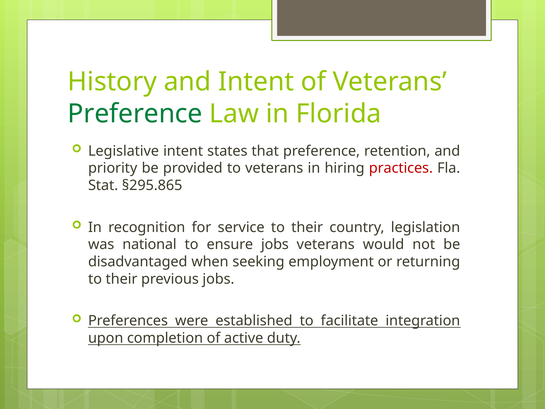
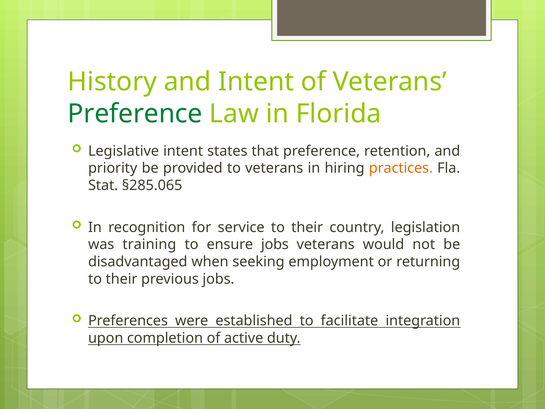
practices colour: red -> orange (401, 168)
§295.865: §295.865 -> §285.065 (152, 185)
national: national -> training (149, 244)
